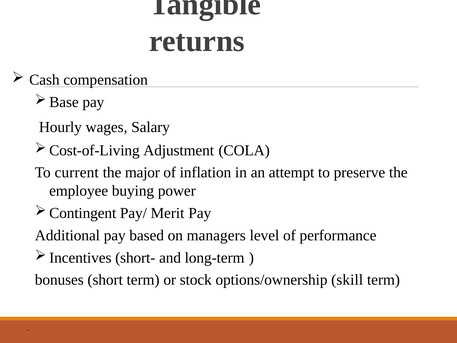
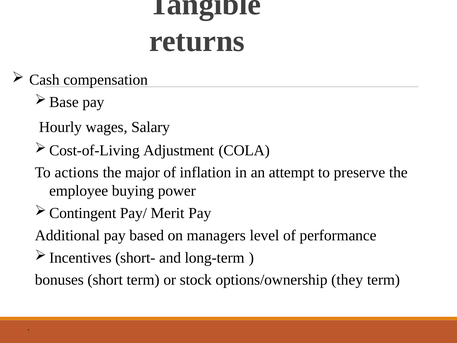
current: current -> actions (77, 172)
skill: skill -> they (347, 280)
